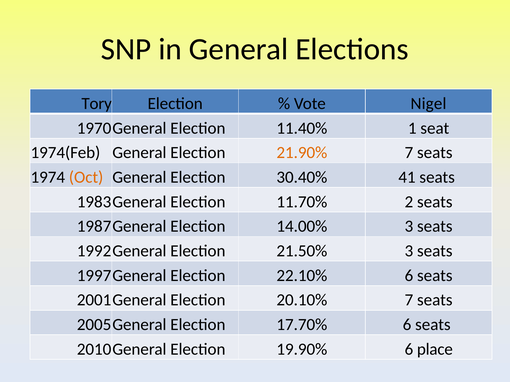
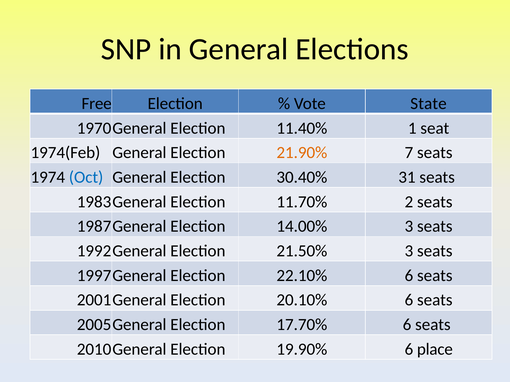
Tory: Tory -> Free (97, 104)
Nigel: Nigel -> State (428, 104)
Oct colour: orange -> blue (86, 177)
41: 41 -> 31 (407, 177)
20.10% 7: 7 -> 6 (409, 300)
